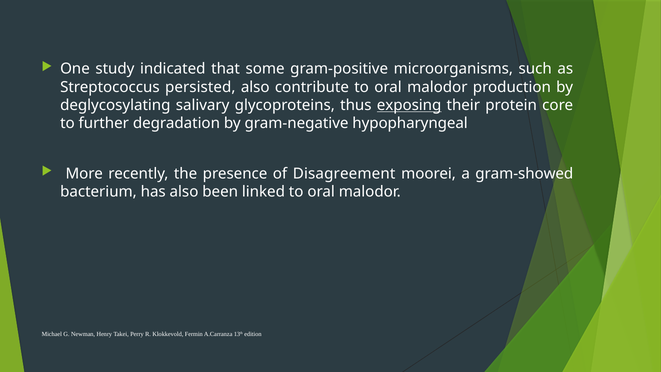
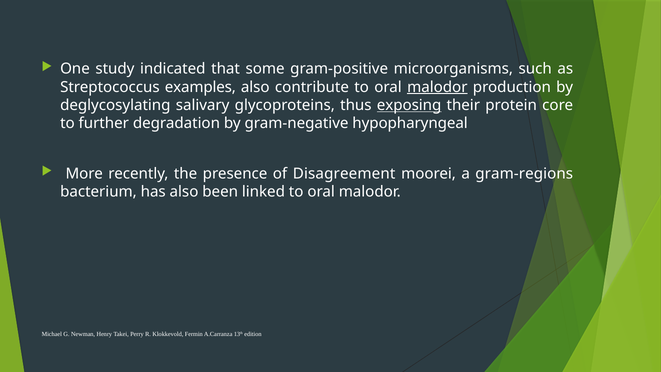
persisted: persisted -> examples (200, 87)
malodor underline: none -> present (437, 87)
gram-showed: gram-showed -> gram-regions (524, 173)
